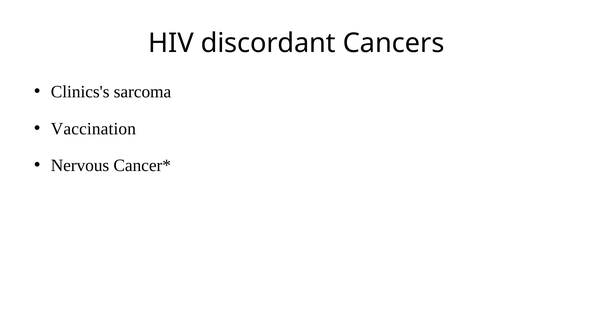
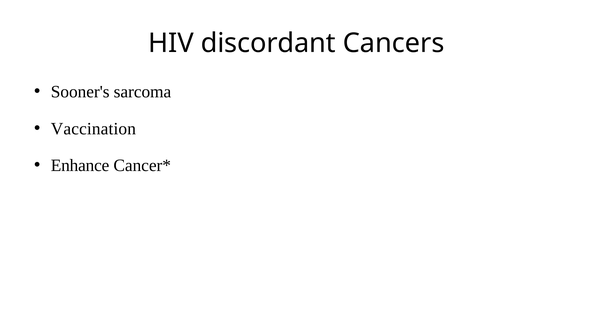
Clinics's: Clinics's -> Sooner's (80, 92)
Nervous: Nervous -> Enhance (80, 165)
